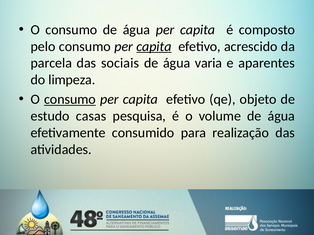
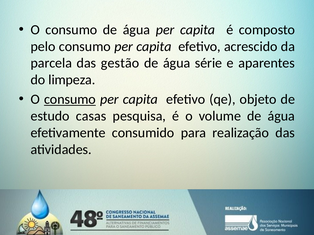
capita underline: present -> none (154, 47)
sociais: sociais -> gestão (120, 63)
varia: varia -> série (209, 63)
